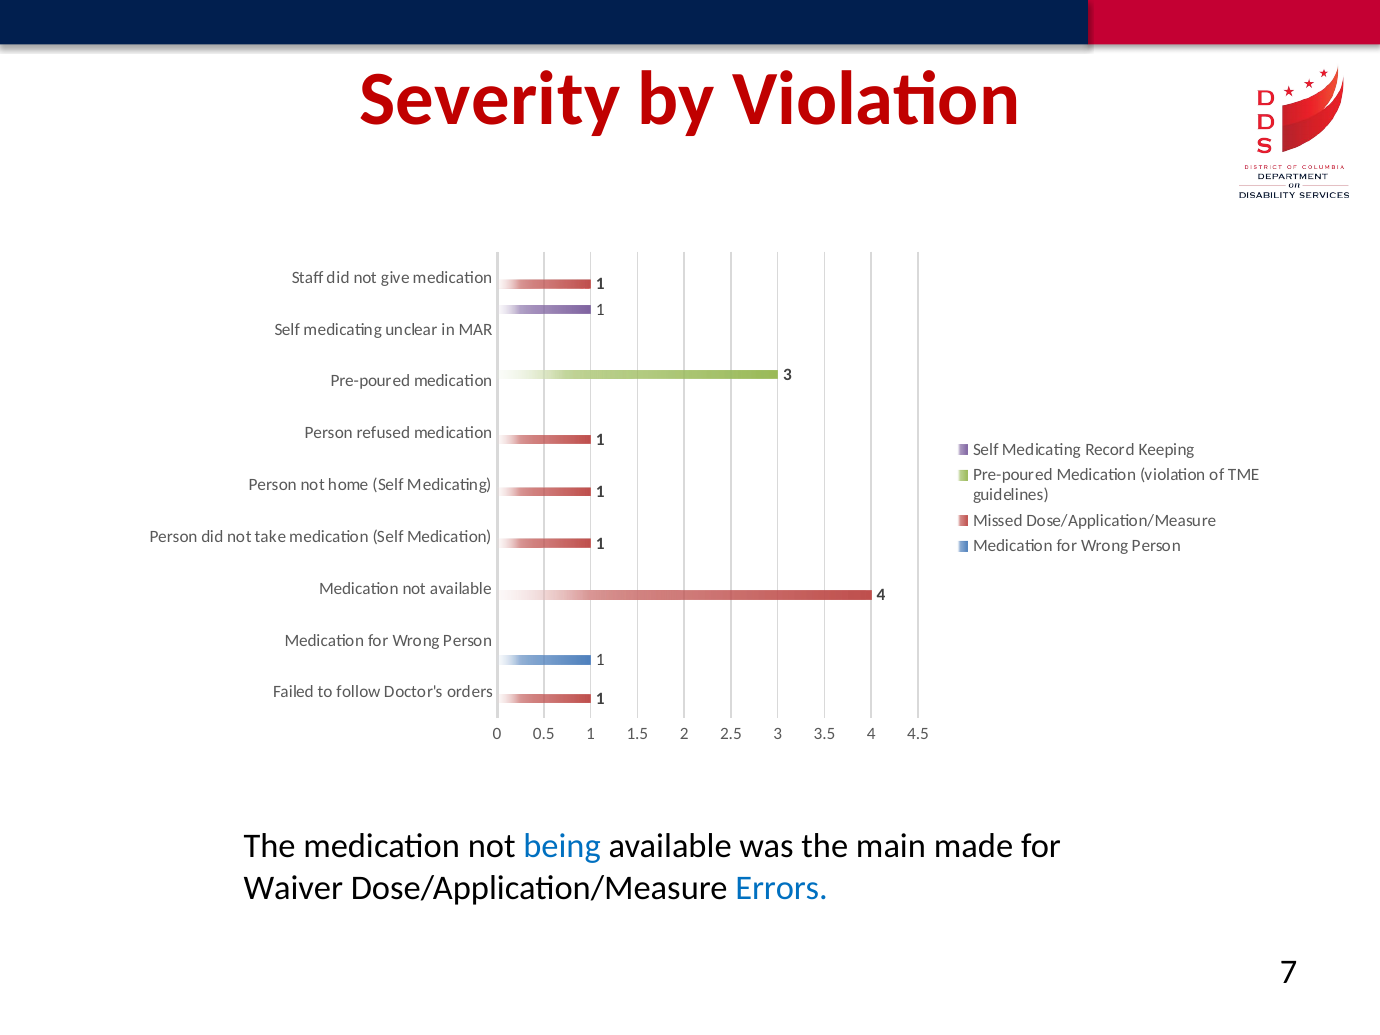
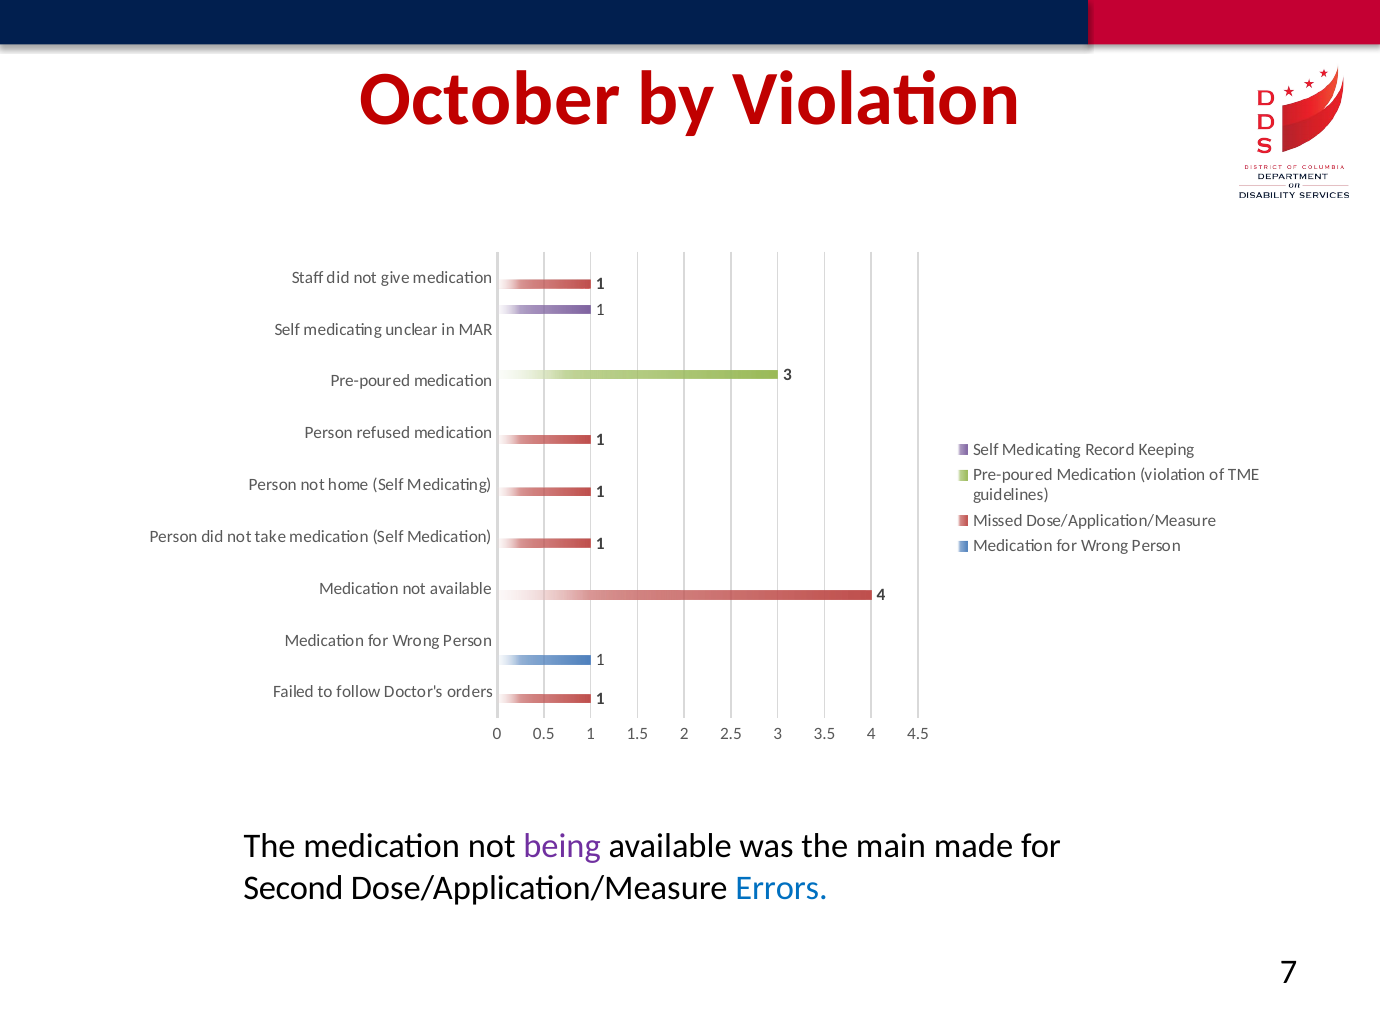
Severity: Severity -> October (490, 100)
being colour: blue -> purple (562, 846)
Waiver: Waiver -> Second (293, 888)
